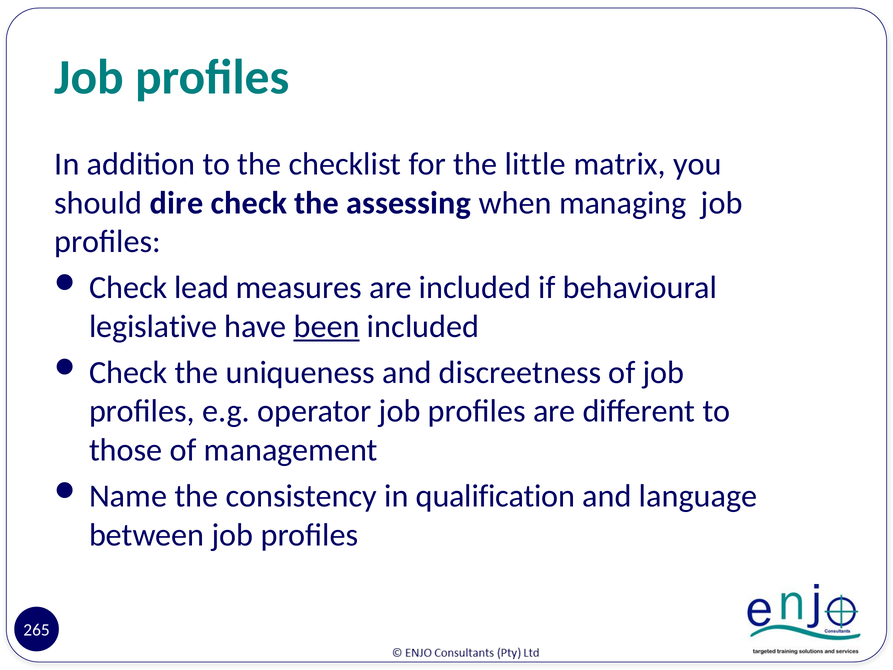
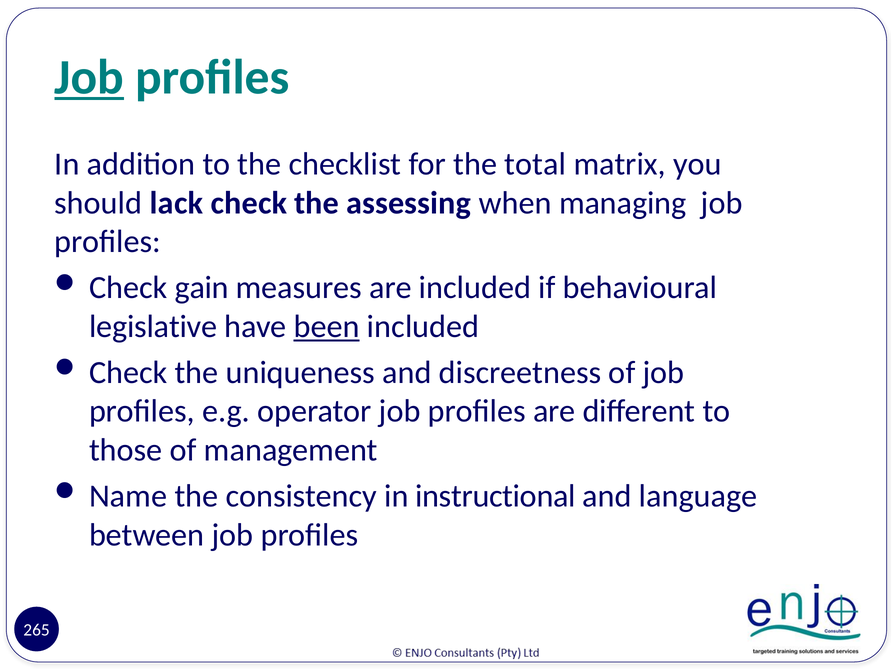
Job underline: none -> present (89, 77)
little: little -> total (535, 164)
dire: dire -> lack (176, 203)
lead: lead -> gain (202, 288)
qualification: qualification -> instructional (496, 496)
